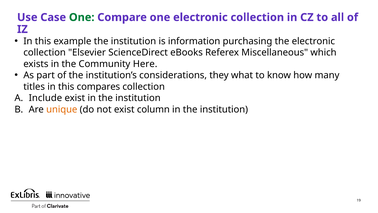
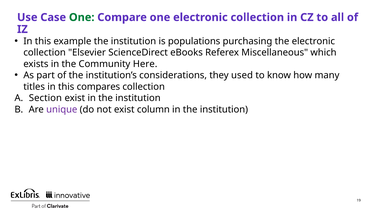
information: information -> populations (194, 41)
what: what -> used (242, 75)
Include: Include -> Section (45, 98)
unique colour: orange -> purple (62, 109)
